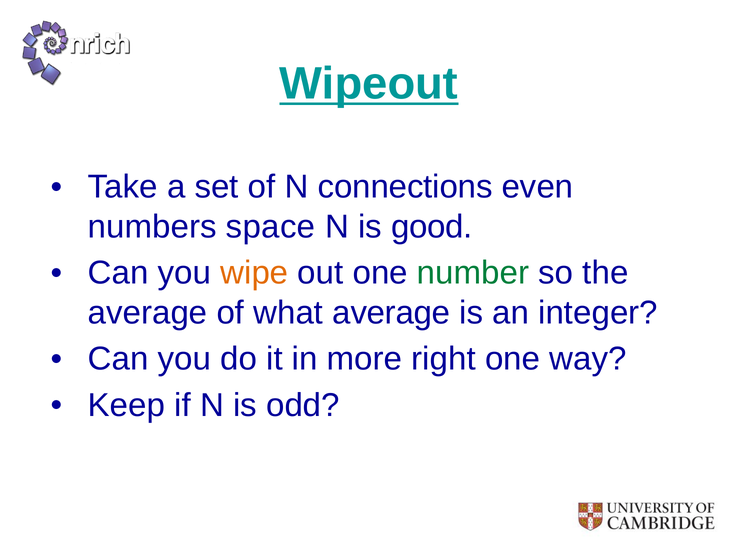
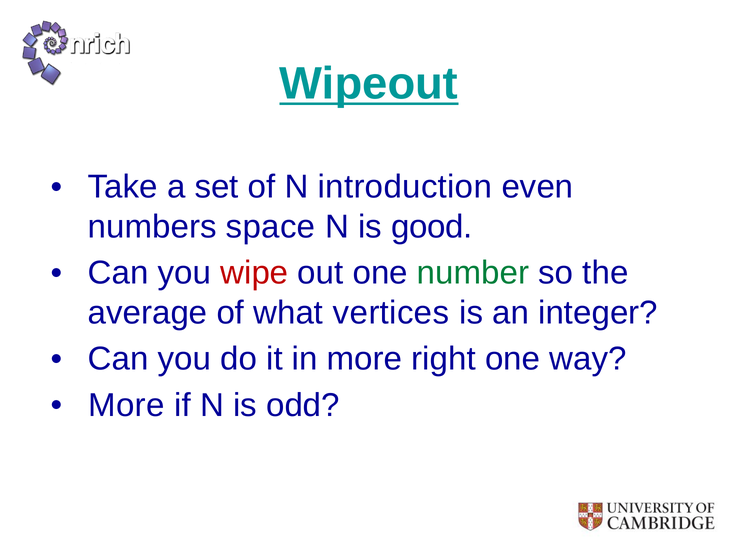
connections: connections -> introduction (405, 187)
wipe colour: orange -> red (254, 273)
what average: average -> vertices (391, 313)
Keep: Keep -> More (126, 405)
